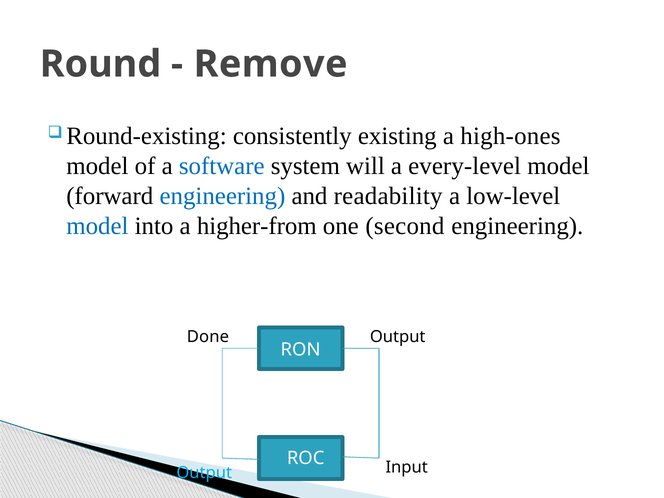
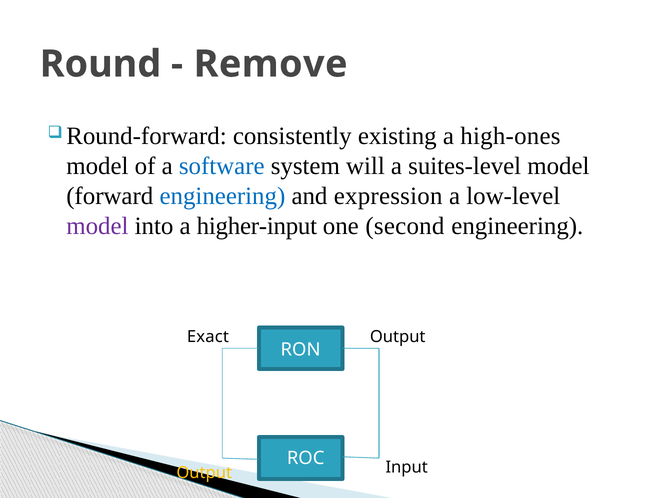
Round-existing: Round-existing -> Round-forward (146, 136)
every-level: every-level -> suites-level (465, 166)
readability: readability -> expression (388, 196)
model colour: blue -> purple (97, 226)
higher-from: higher-from -> higher-input (257, 226)
Done: Done -> Exact (208, 337)
Output colour: light blue -> yellow (204, 473)
